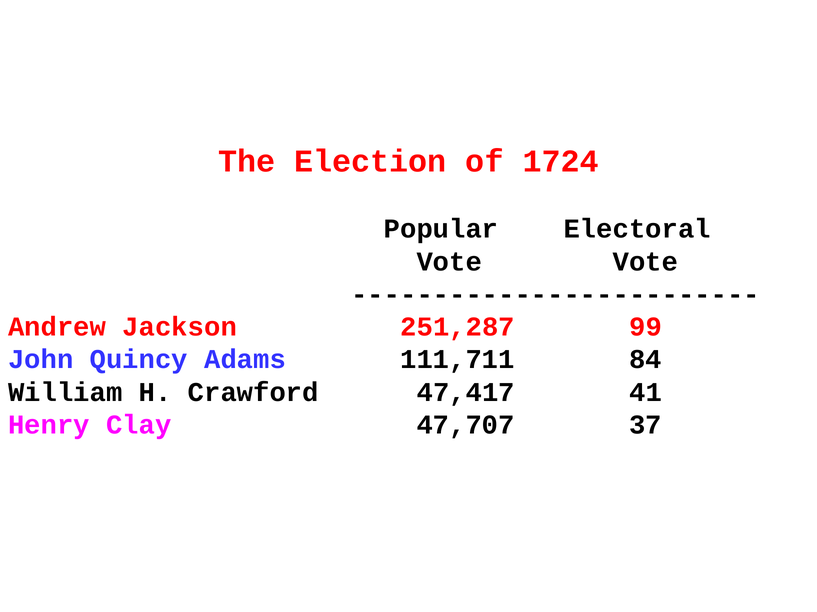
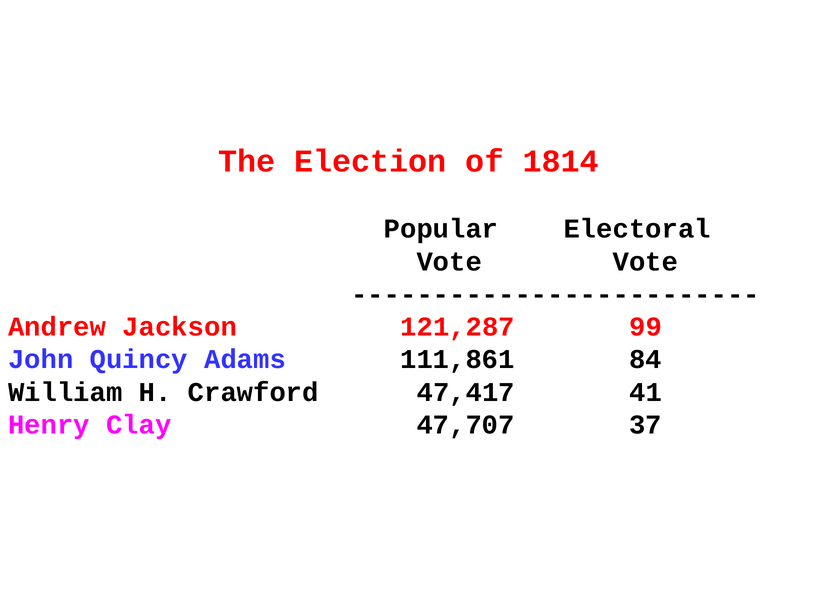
1724: 1724 -> 1814 (561, 161)
251,287: 251,287 -> 121,287 (458, 327)
111,711: 111,711 -> 111,861 (457, 360)
